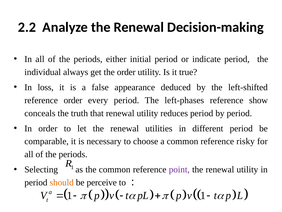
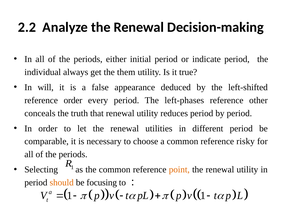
the order: order -> them (126, 72)
loss: loss -> will (46, 87)
show: show -> other (258, 100)
point colour: purple -> orange (179, 169)
perceive: perceive -> focusing (102, 182)
